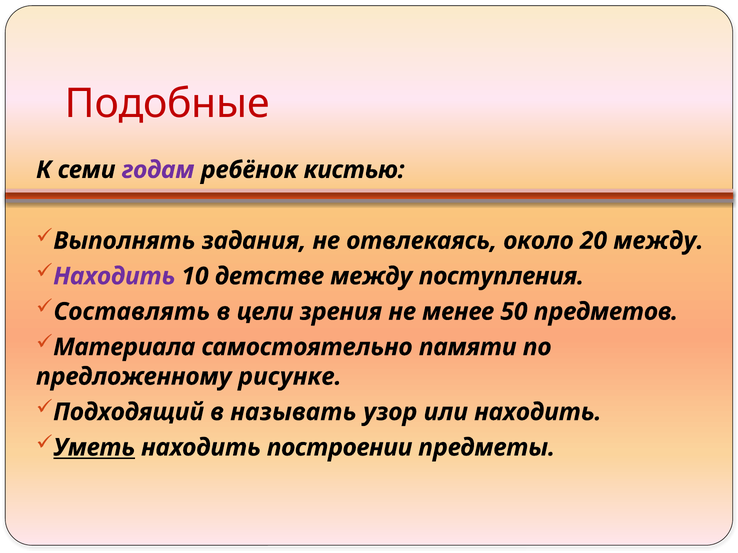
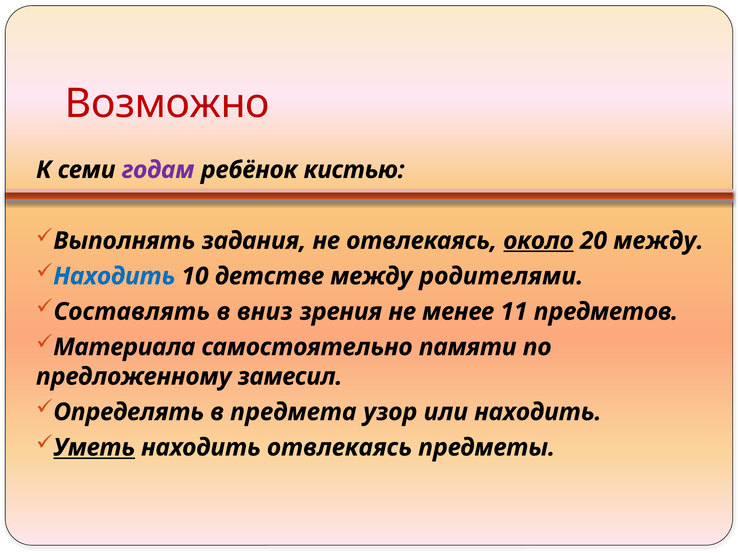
Подобные: Подобные -> Возможно (167, 104)
около underline: none -> present (539, 241)
Находить colour: purple -> blue (114, 276)
поступления: поступления -> родителями (501, 276)
цели: цели -> вниз (265, 312)
50: 50 -> 11 (514, 312)
рисунке: рисунке -> замесил (290, 377)
Подходящий: Подходящий -> Определять (129, 412)
называть: называть -> предмета (293, 412)
находить построении: построении -> отвлекаясь (339, 448)
